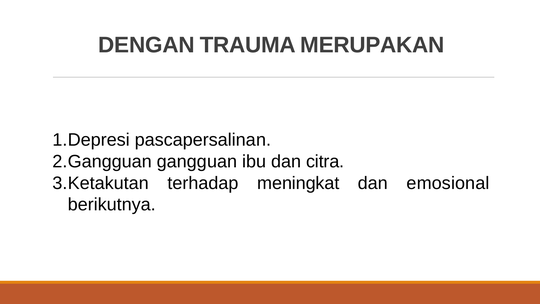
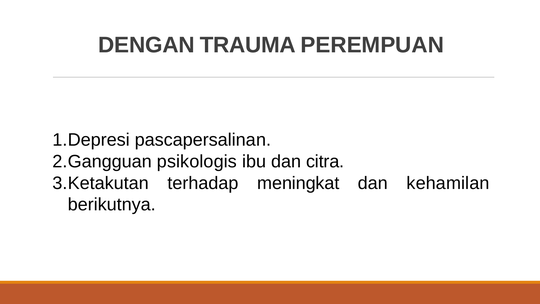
MERUPAKAN: MERUPAKAN -> PEREMPUAN (372, 45)
gangguan: gangguan -> psikologis (197, 161)
emosional: emosional -> kehamilan (448, 183)
